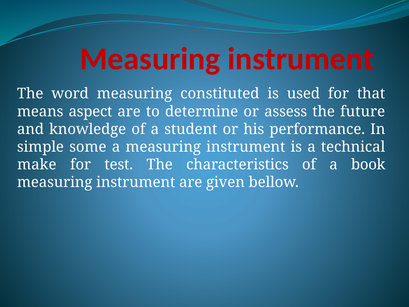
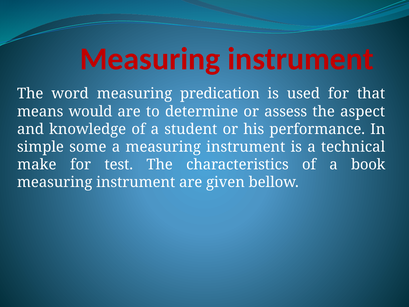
constituted: constituted -> predication (220, 94)
aspect: aspect -> would (90, 111)
future: future -> aspect (363, 111)
